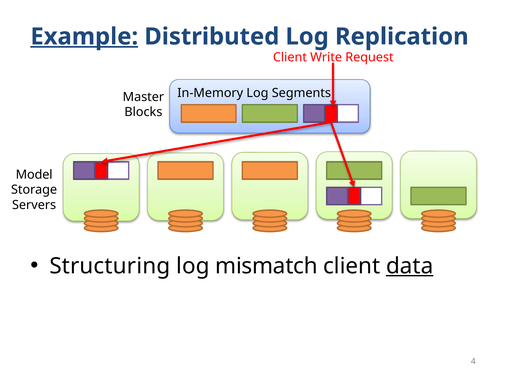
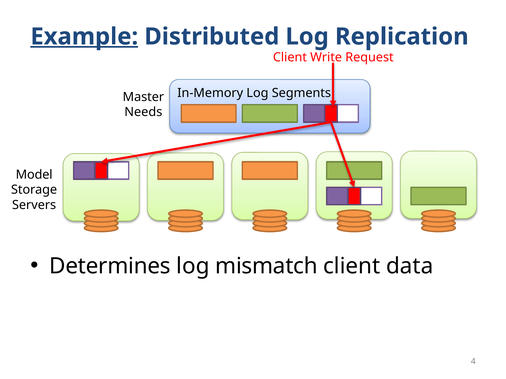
Blocks: Blocks -> Needs (143, 112)
Structuring: Structuring -> Determines (110, 266)
data underline: present -> none (410, 266)
